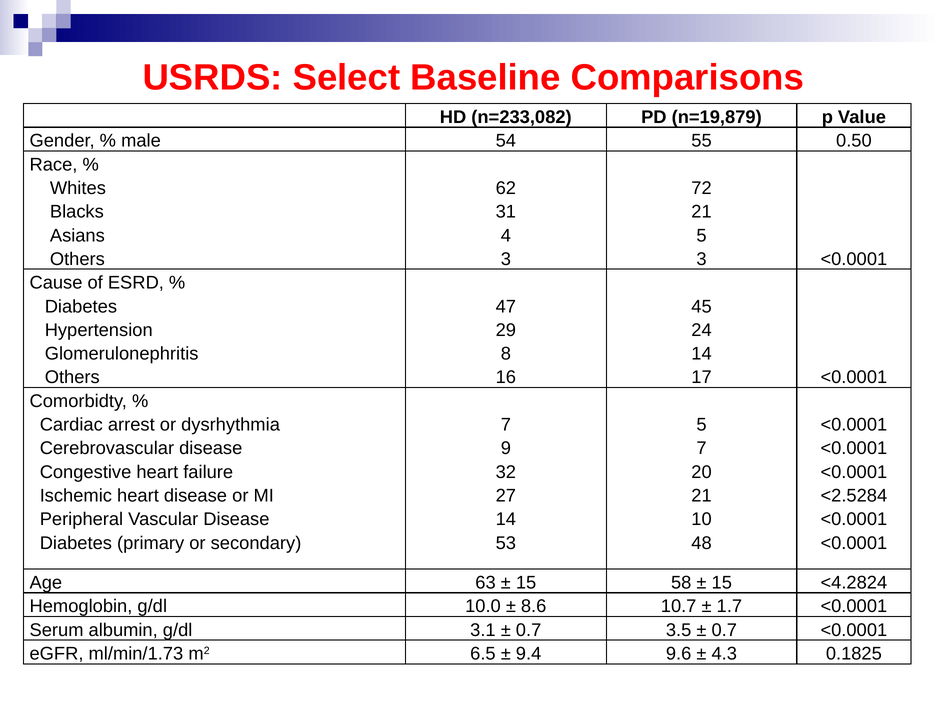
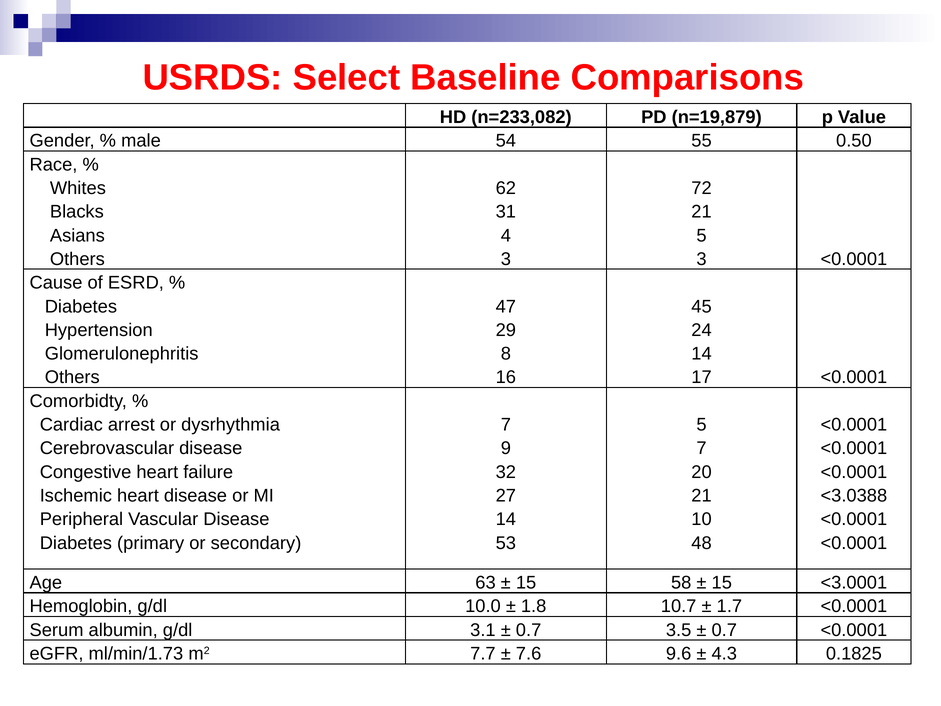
<2.5284: <2.5284 -> <3.0388 (854, 496)
<4.2824: <4.2824 -> <3.0001 (854, 583)
8.6: 8.6 -> 1.8 (534, 606)
6.5: 6.5 -> 7.7 (483, 654)
9.4: 9.4 -> 7.6 (529, 654)
